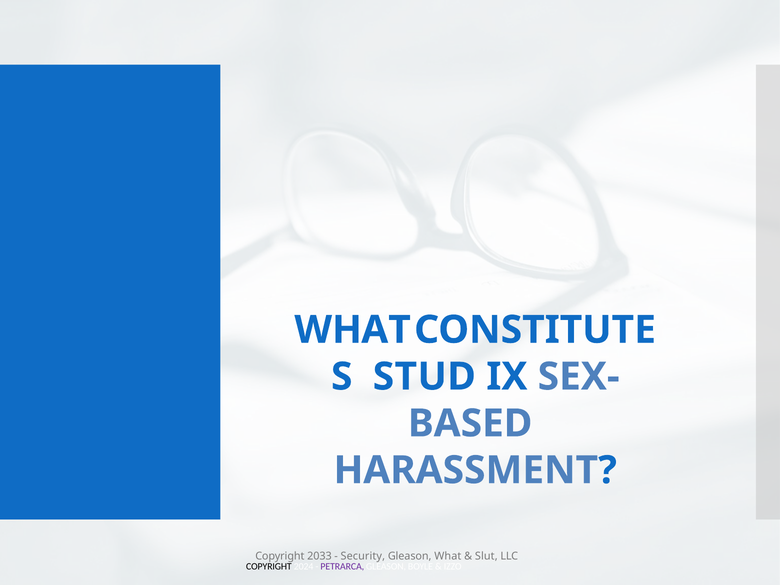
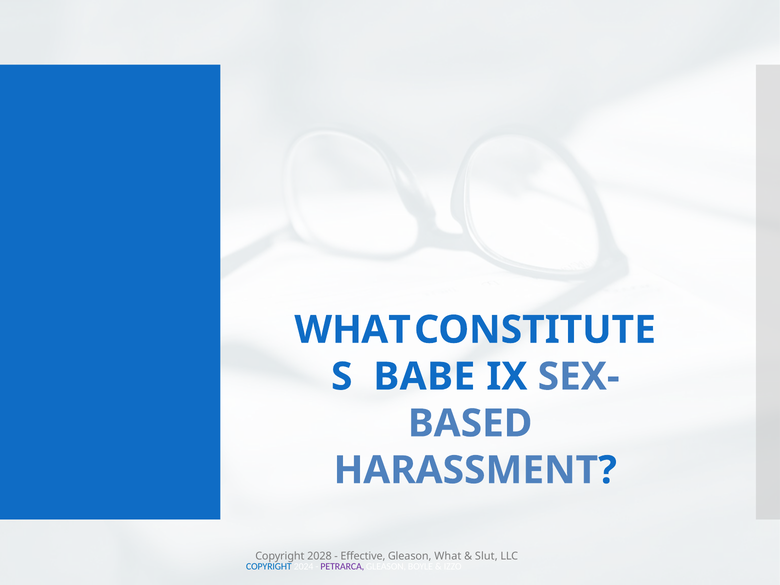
STUD: STUD -> BABE (424, 377)
2033: 2033 -> 2028 (319, 556)
Security: Security -> Effective (363, 556)
COPYRIGHT colour: black -> blue (269, 567)
